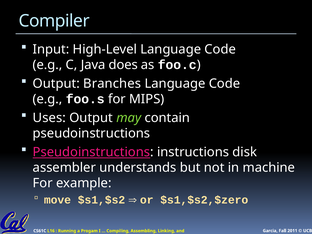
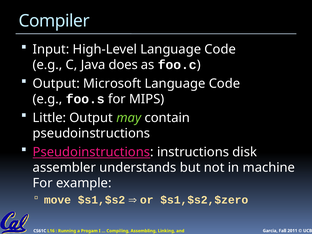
Branches: Branches -> Microsoft (112, 84)
Uses: Uses -> Little (49, 118)
